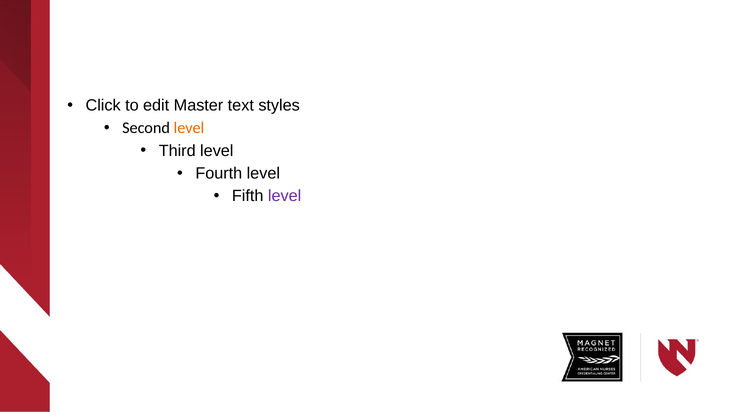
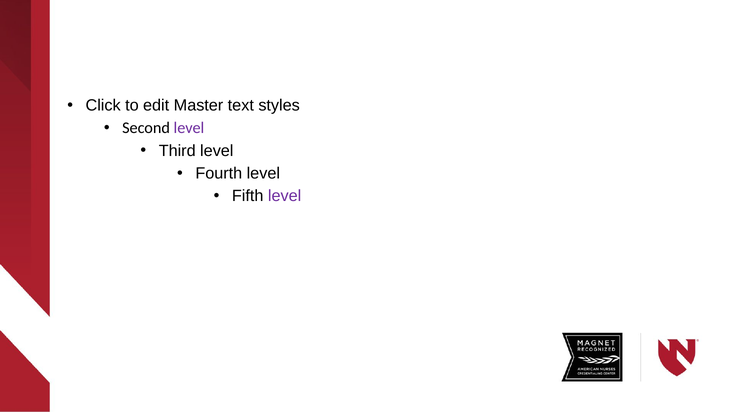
level colour: orange -> purple (189, 128)
